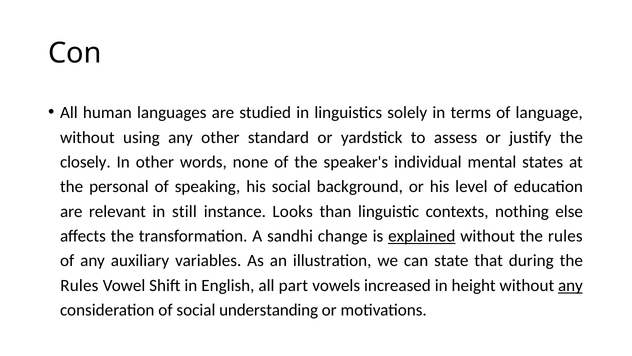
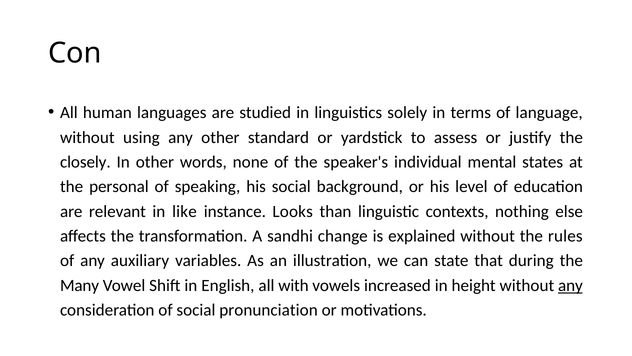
still: still -> like (184, 211)
explained underline: present -> none (422, 236)
Rules: Rules -> Many (80, 285)
part: part -> with (293, 285)
understanding: understanding -> pronunciation (269, 310)
